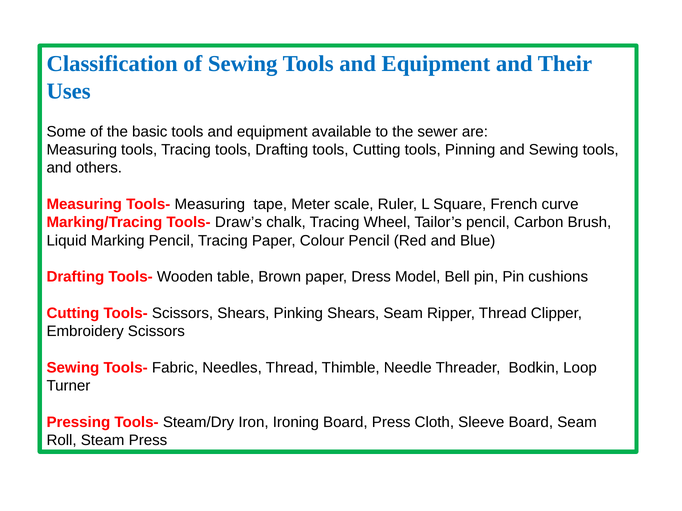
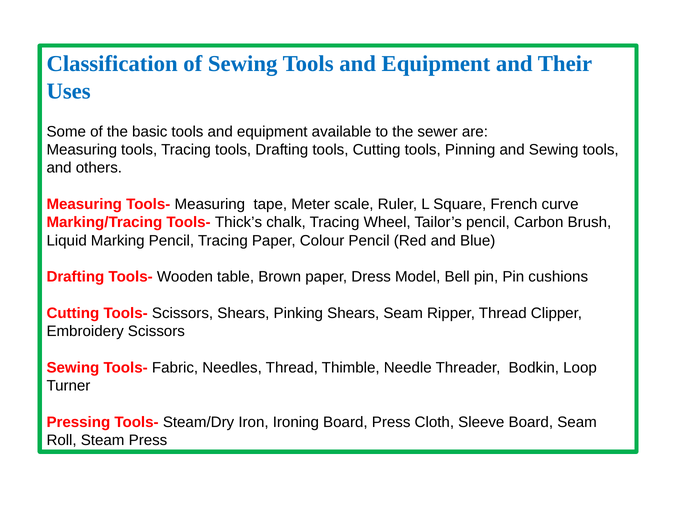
Draw’s: Draw’s -> Thick’s (239, 223)
